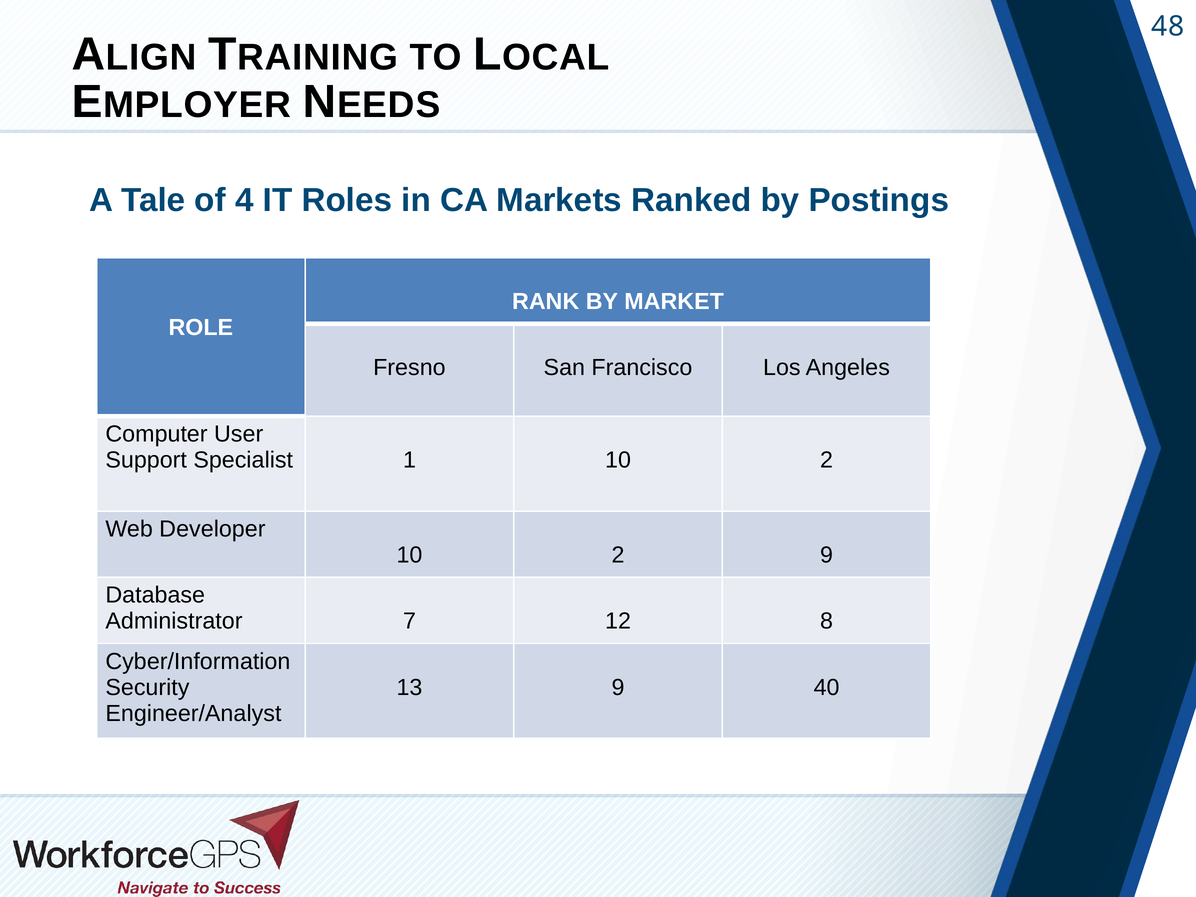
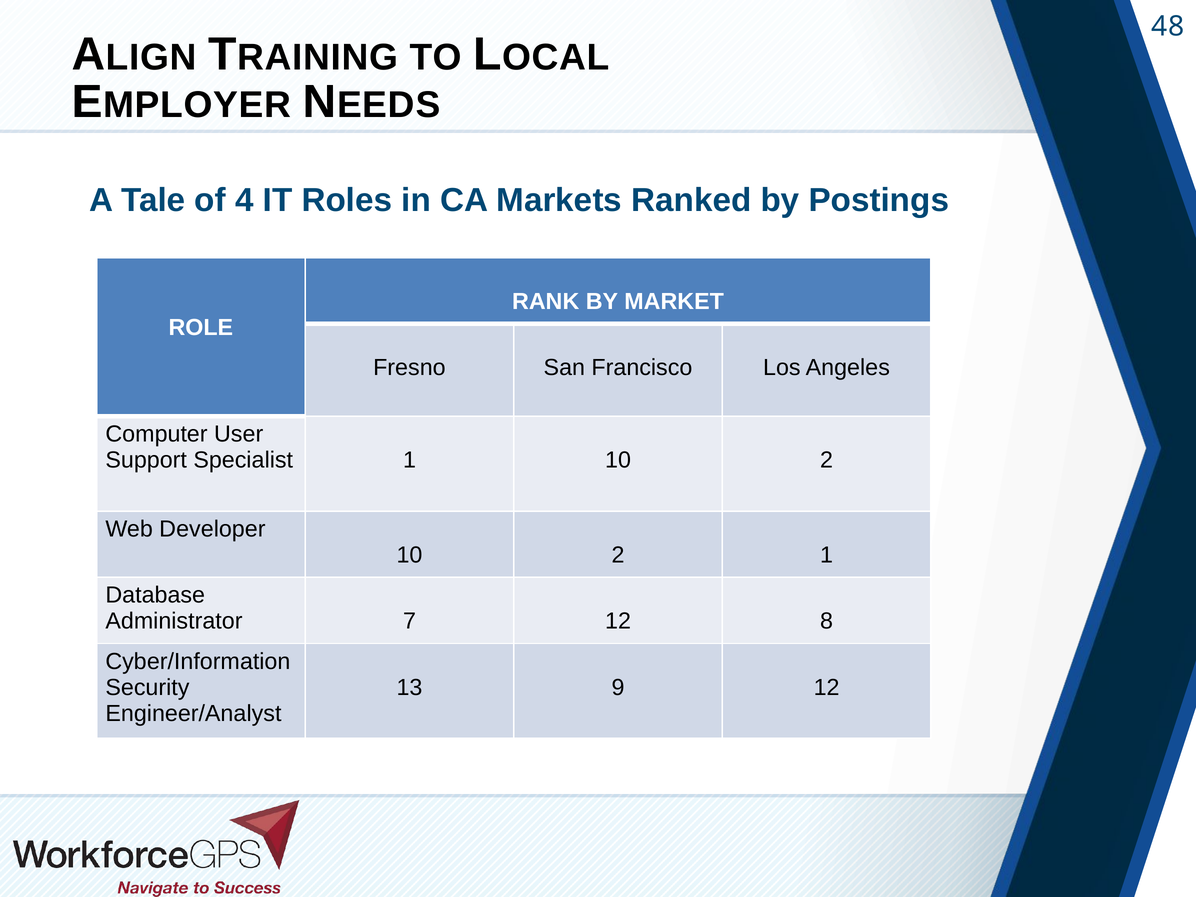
2 9: 9 -> 1 (827, 555)
9 40: 40 -> 12 (827, 687)
